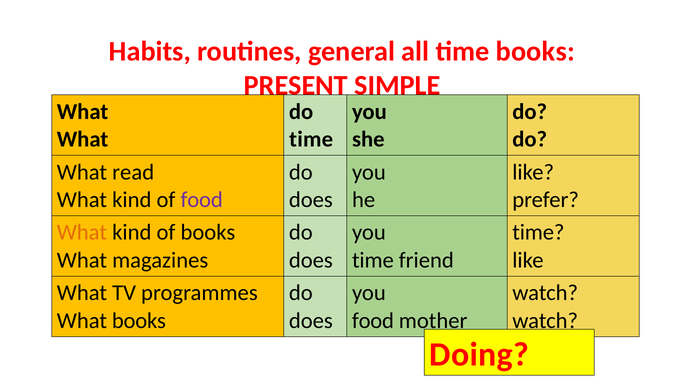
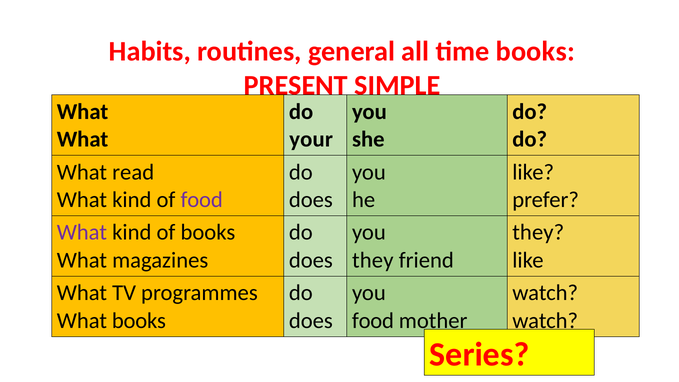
time: time -> your (311, 139)
What colour: orange -> purple (82, 232)
time: time -> they (538, 232)
time: time -> they (373, 260)
Doing: Doing -> Series (479, 355)
